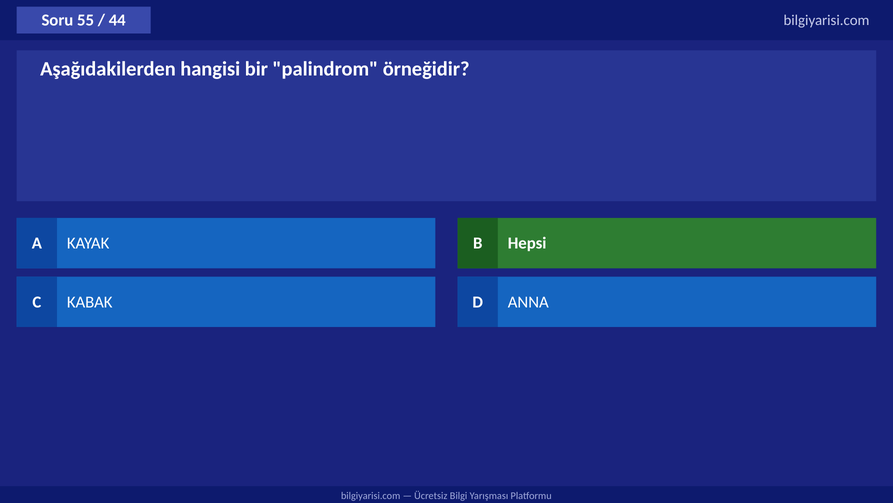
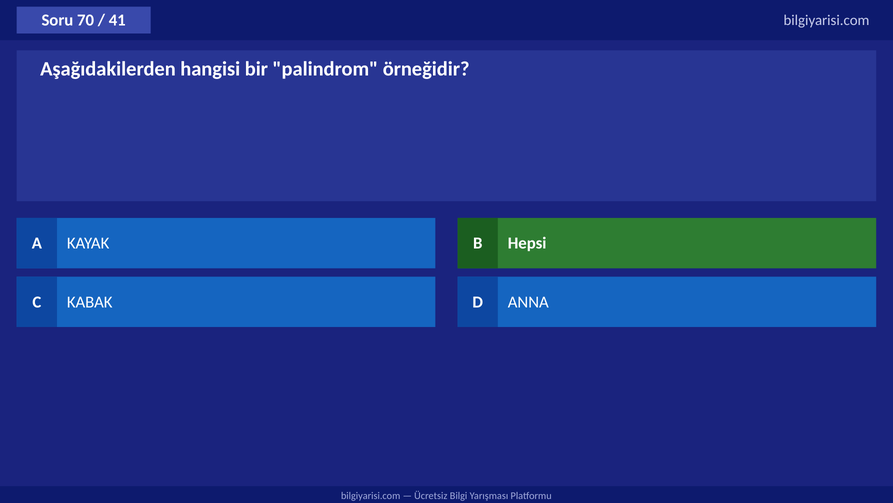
55: 55 -> 70 (86, 20)
44: 44 -> 41 (117, 20)
